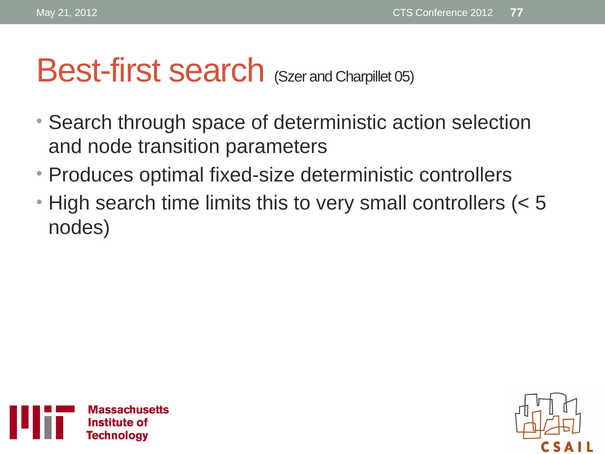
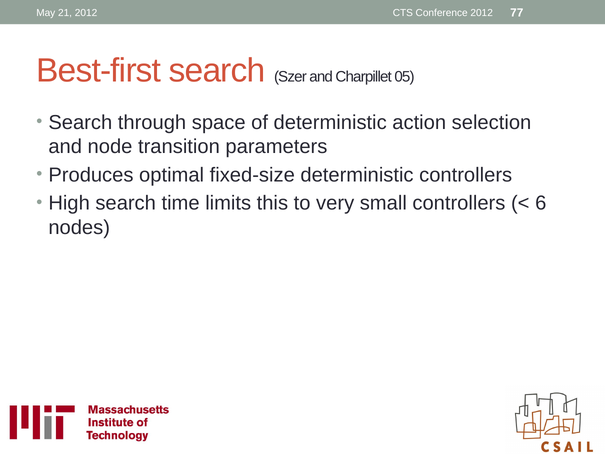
5: 5 -> 6 (541, 203)
